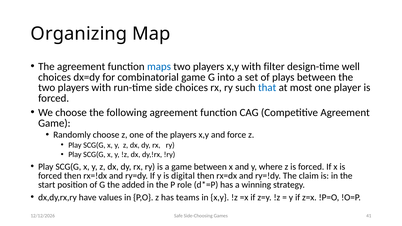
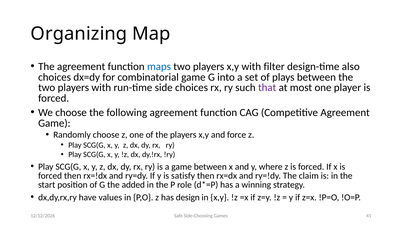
well: well -> also (351, 67)
that colour: blue -> purple (267, 88)
digital: digital -> satisfy (183, 176)
teams: teams -> design (188, 197)
